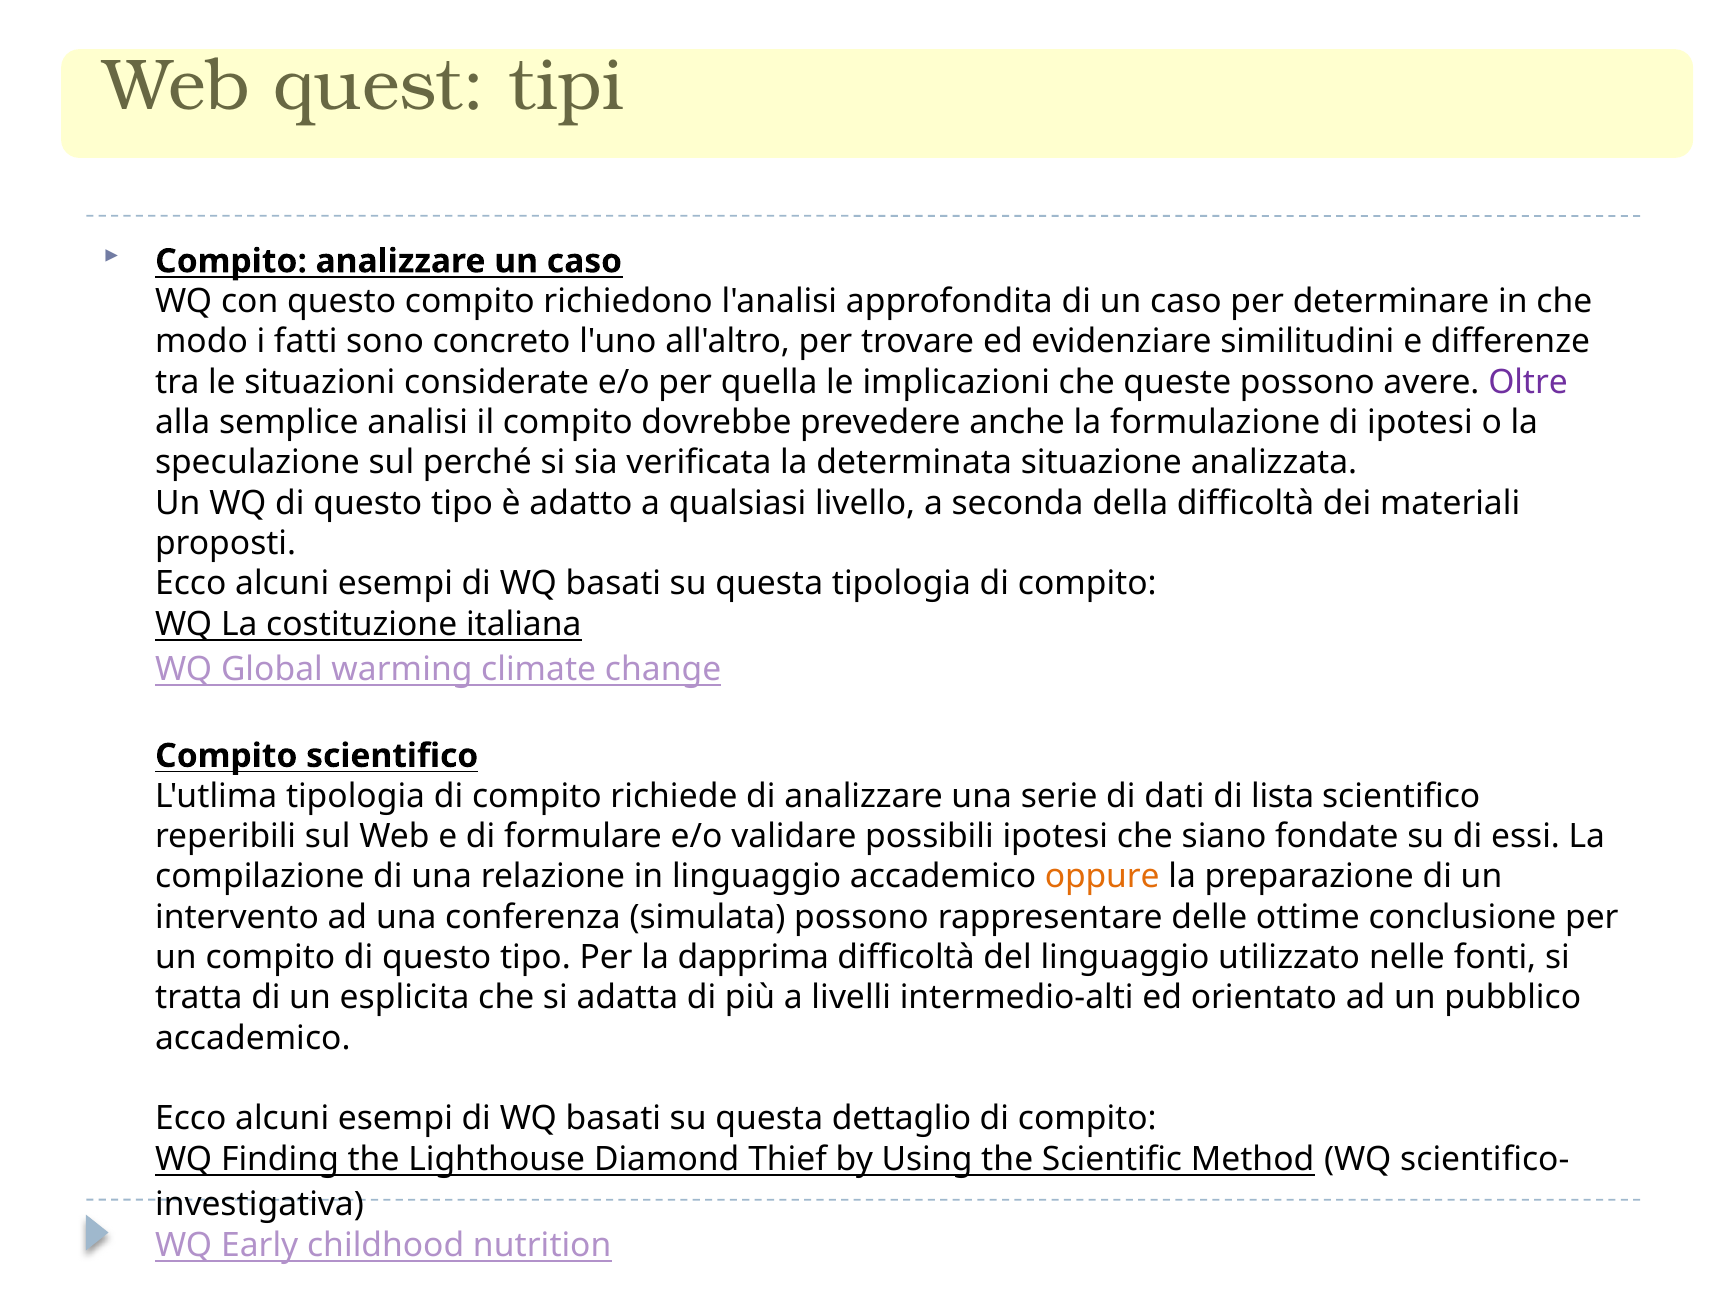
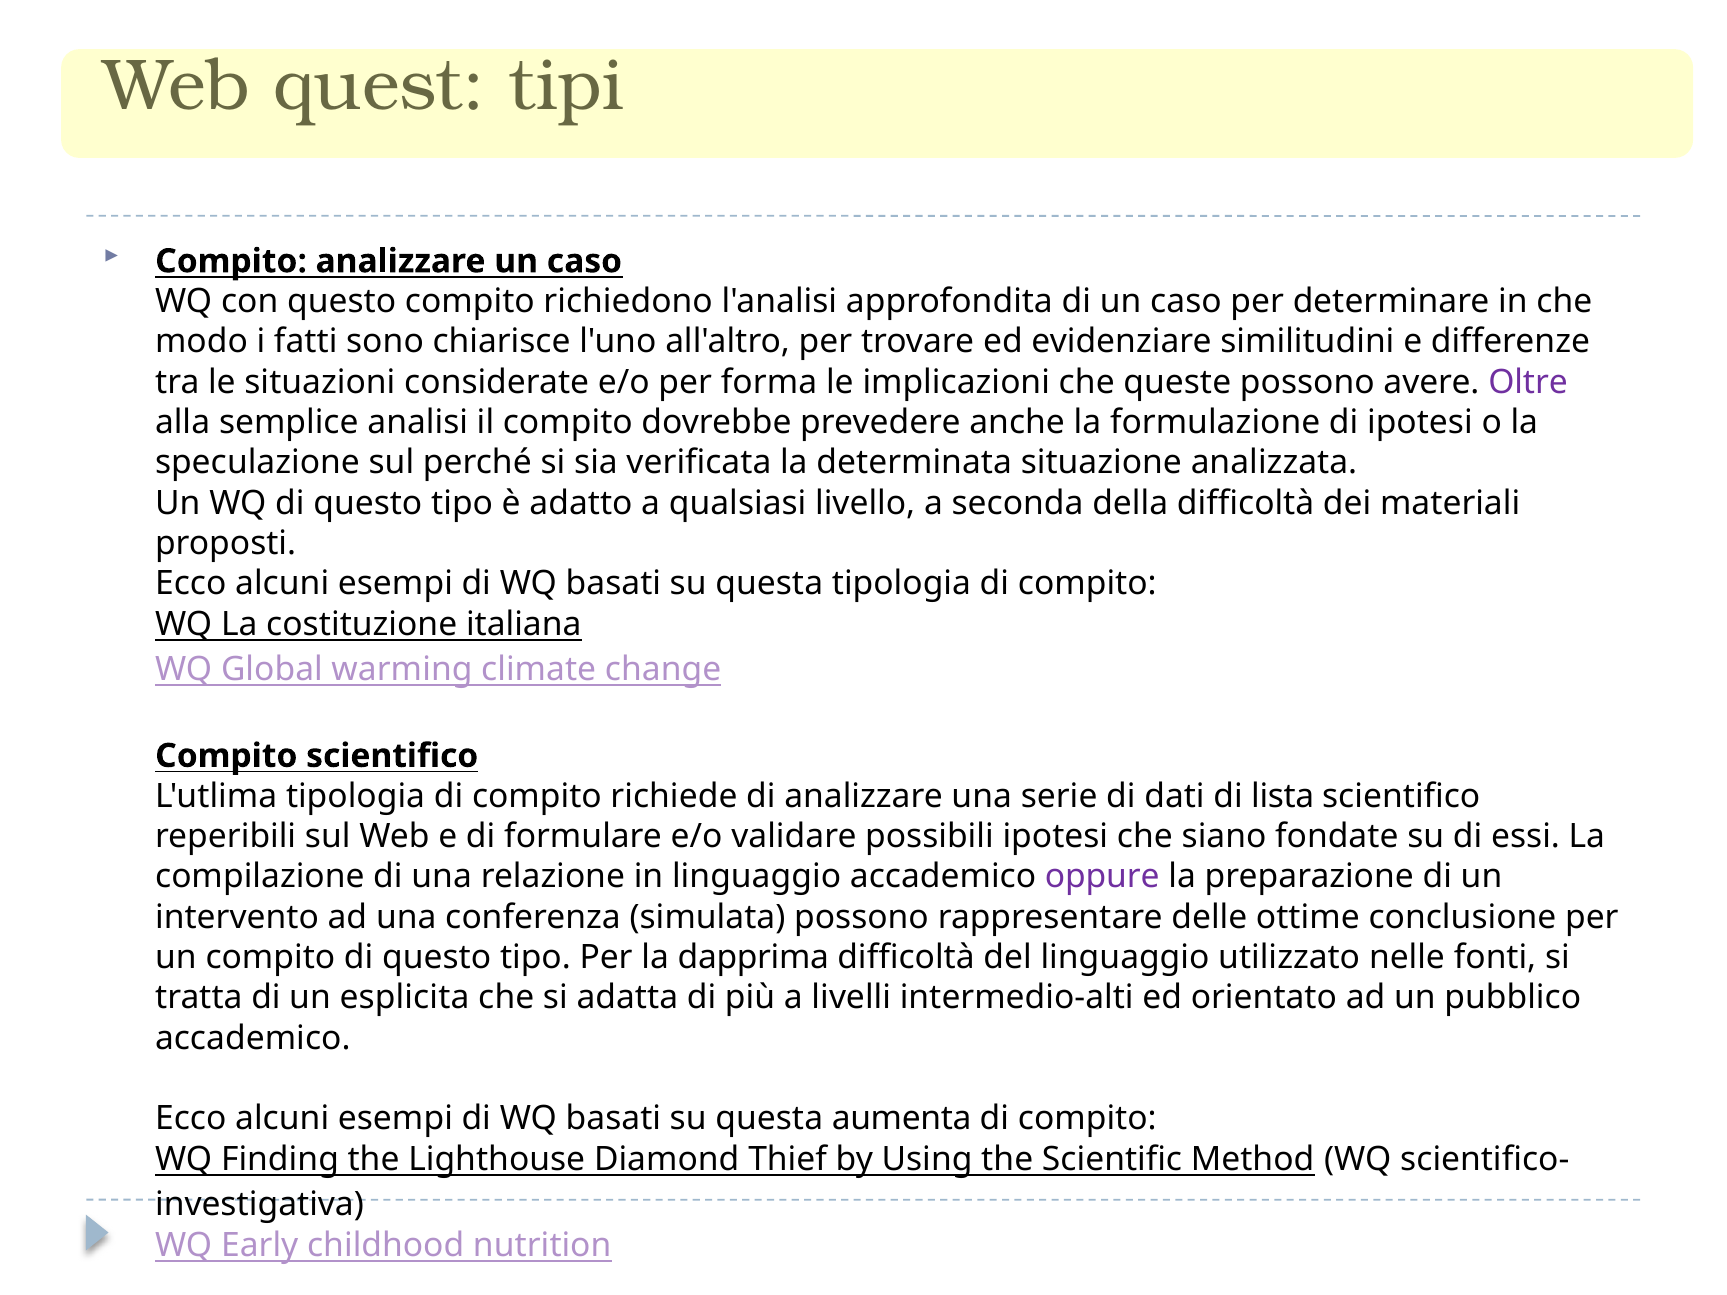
concreto: concreto -> chiarisce (502, 342)
quella: quella -> forma (769, 382)
oppure colour: orange -> purple (1102, 877)
dettaglio: dettaglio -> aumenta (902, 1119)
